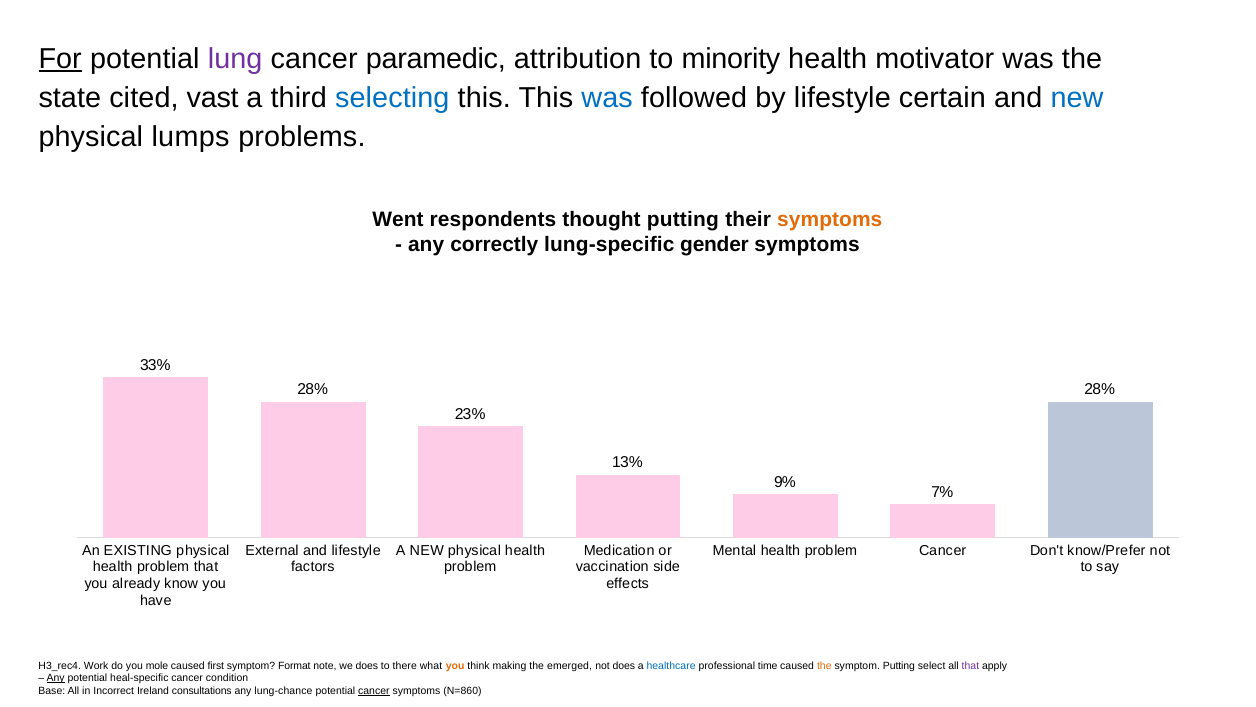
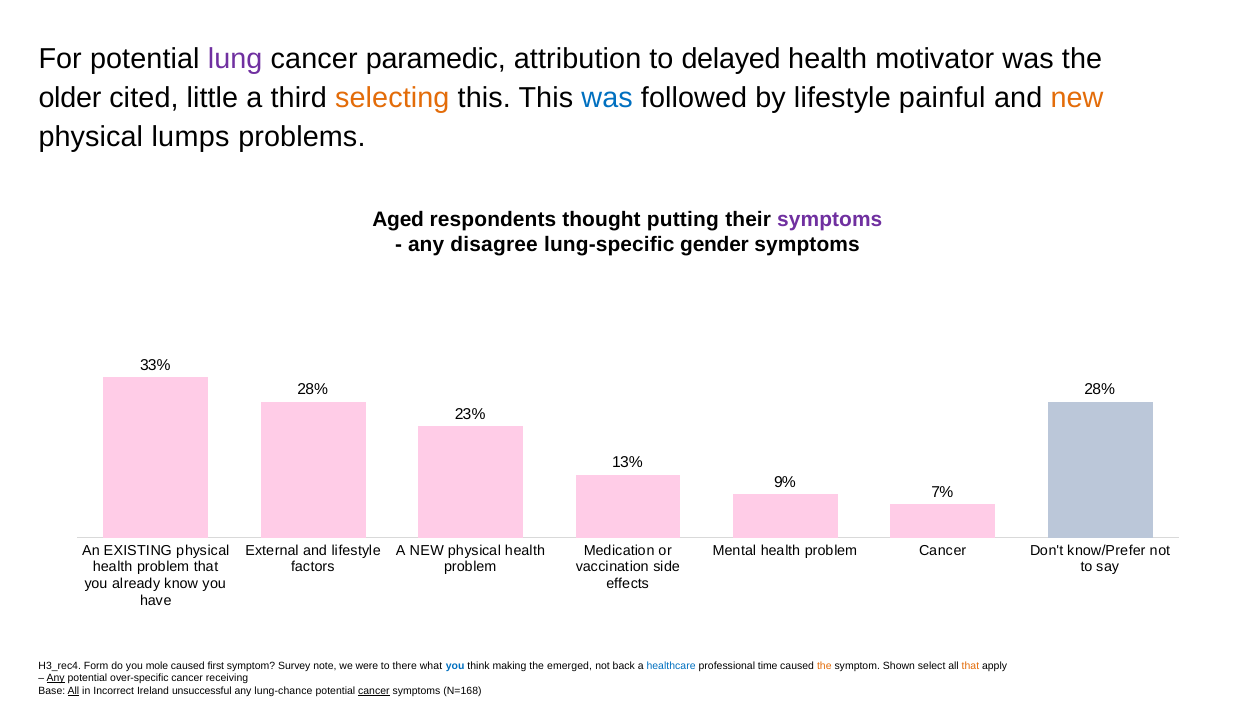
For underline: present -> none (60, 59)
minority: minority -> delayed (731, 59)
state: state -> older (70, 98)
vast: vast -> little (212, 98)
selecting colour: blue -> orange (392, 98)
certain: certain -> painful (942, 98)
new colour: blue -> orange (1077, 98)
Went: Went -> Aged (398, 220)
symptoms colour: orange -> purple (830, 220)
correctly: correctly -> disagree (494, 245)
Work: Work -> Form (96, 665)
Format: Format -> Survey (294, 665)
we does: does -> were (367, 665)
you colour: orange -> blue (455, 665)
not does: does -> back (624, 665)
symptom Putting: Putting -> Shown (899, 665)
that colour: purple -> orange (970, 665)
heal-specific: heal-specific -> over-specific (139, 678)
condition: condition -> receiving (227, 678)
All underline: none -> present (73, 690)
consultations: consultations -> unsuccessful (202, 690)
N=860: N=860 -> N=168 (463, 690)
